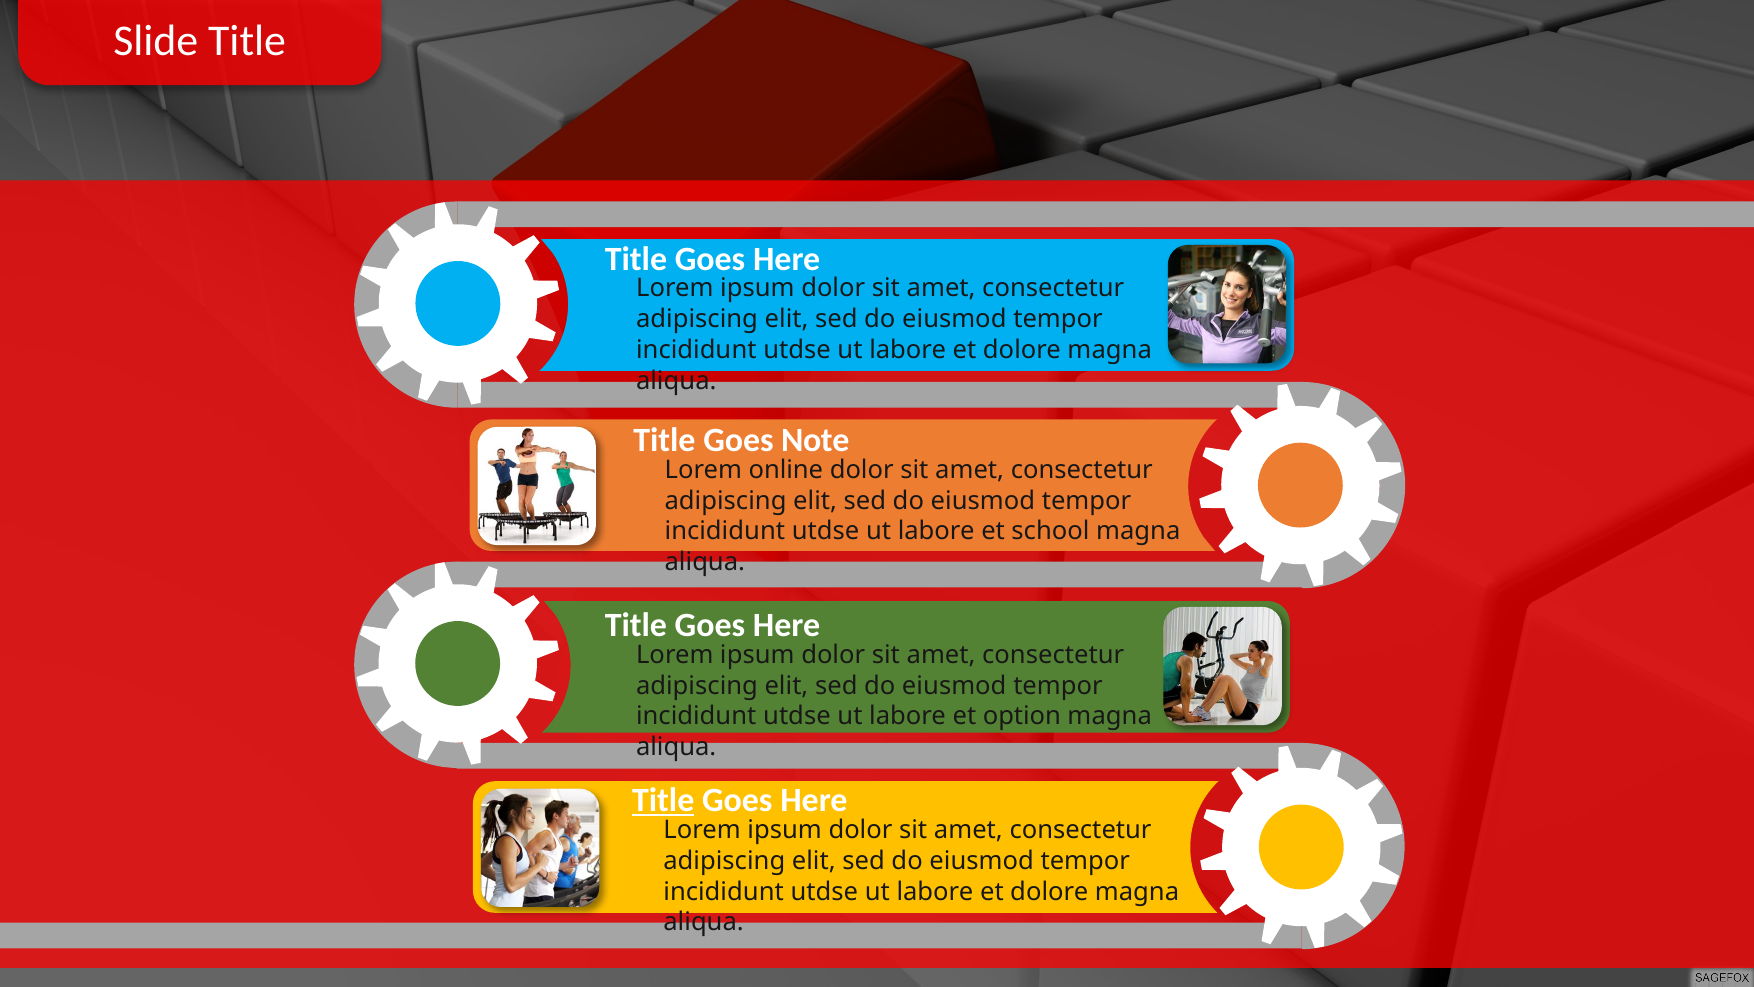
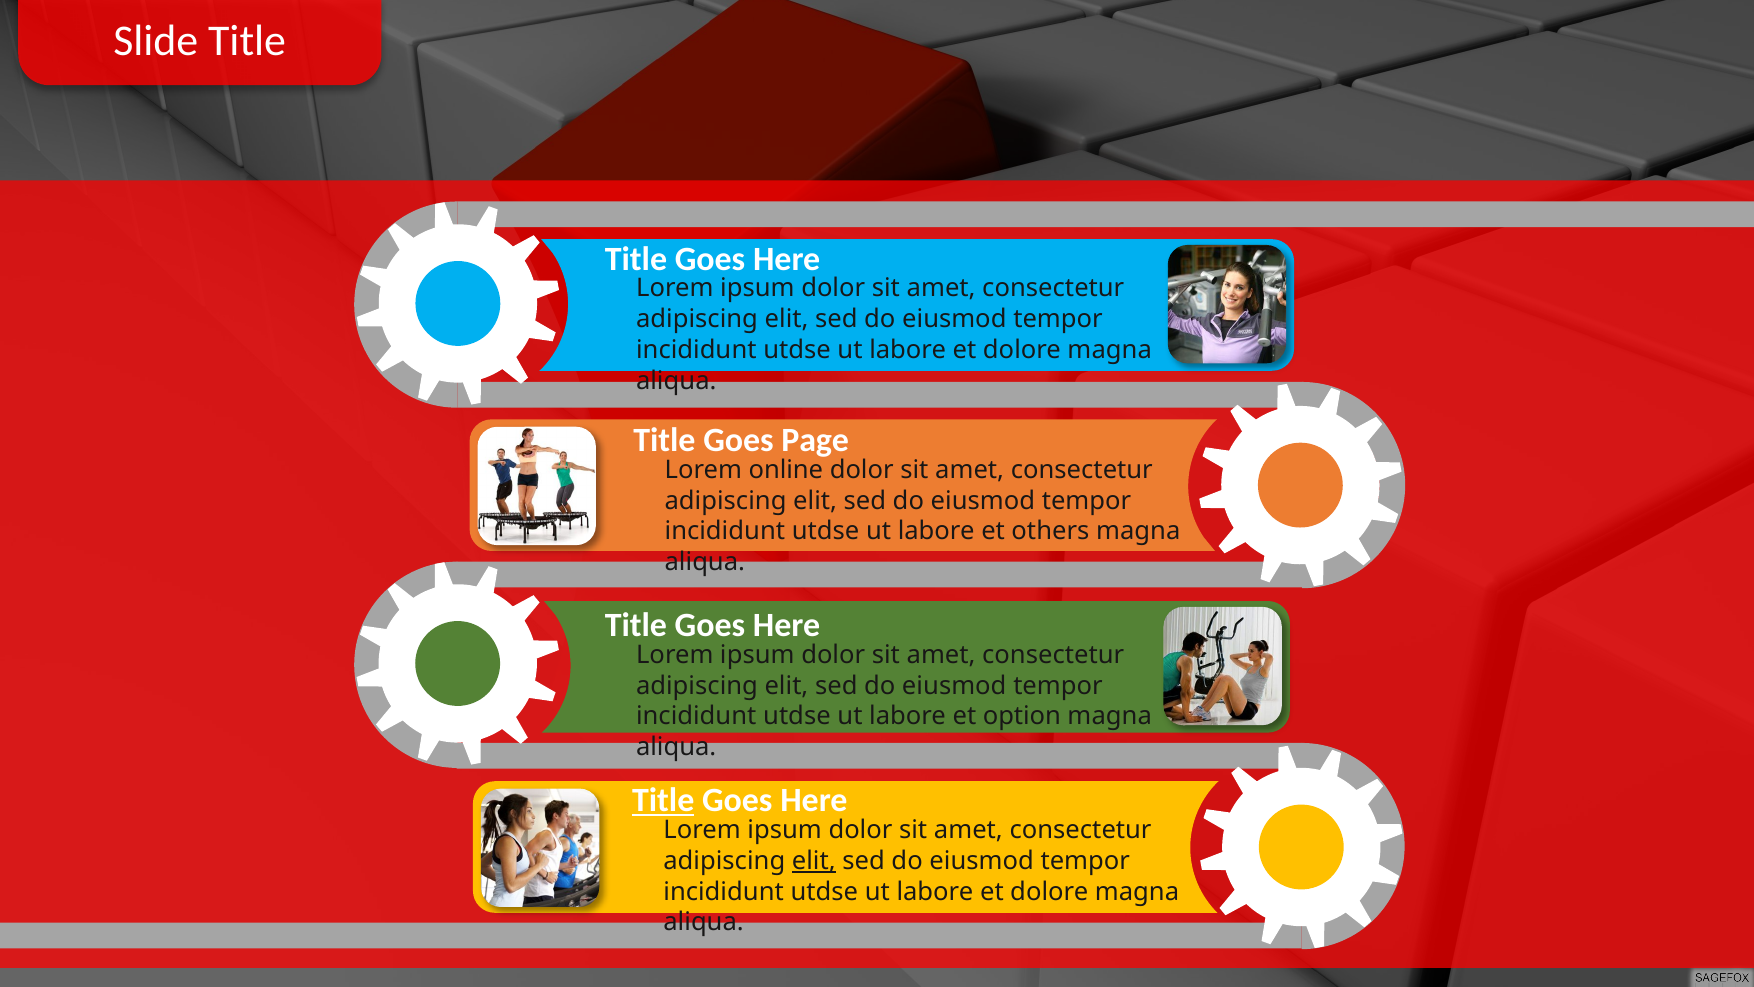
Note: Note -> Page (815, 440)
school: school -> others (1050, 531)
elit underline: none -> present (814, 861)
